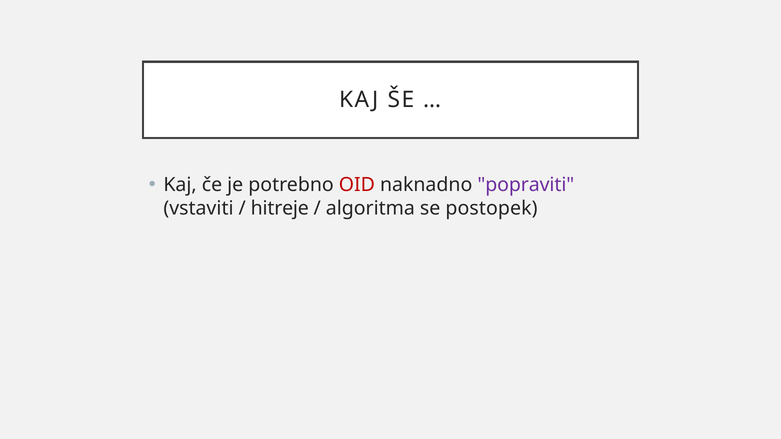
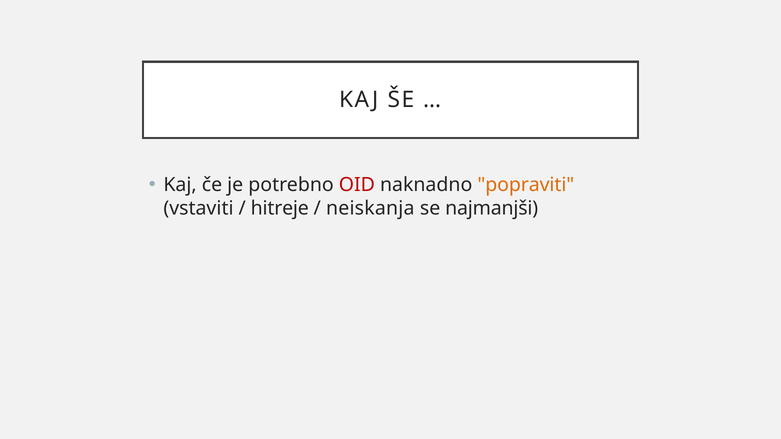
popraviti colour: purple -> orange (526, 185)
algoritma: algoritma -> neiskanja (370, 208)
postopek: postopek -> najmanjši (492, 208)
